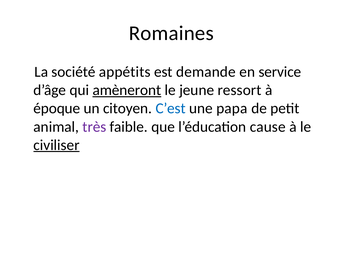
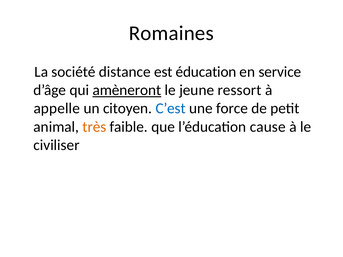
appétits: appétits -> distance (125, 72)
demande: demande -> éducation (206, 72)
époque: époque -> appelle (57, 109)
papa: papa -> force (232, 109)
très colour: purple -> orange (94, 127)
civiliser underline: present -> none (57, 145)
